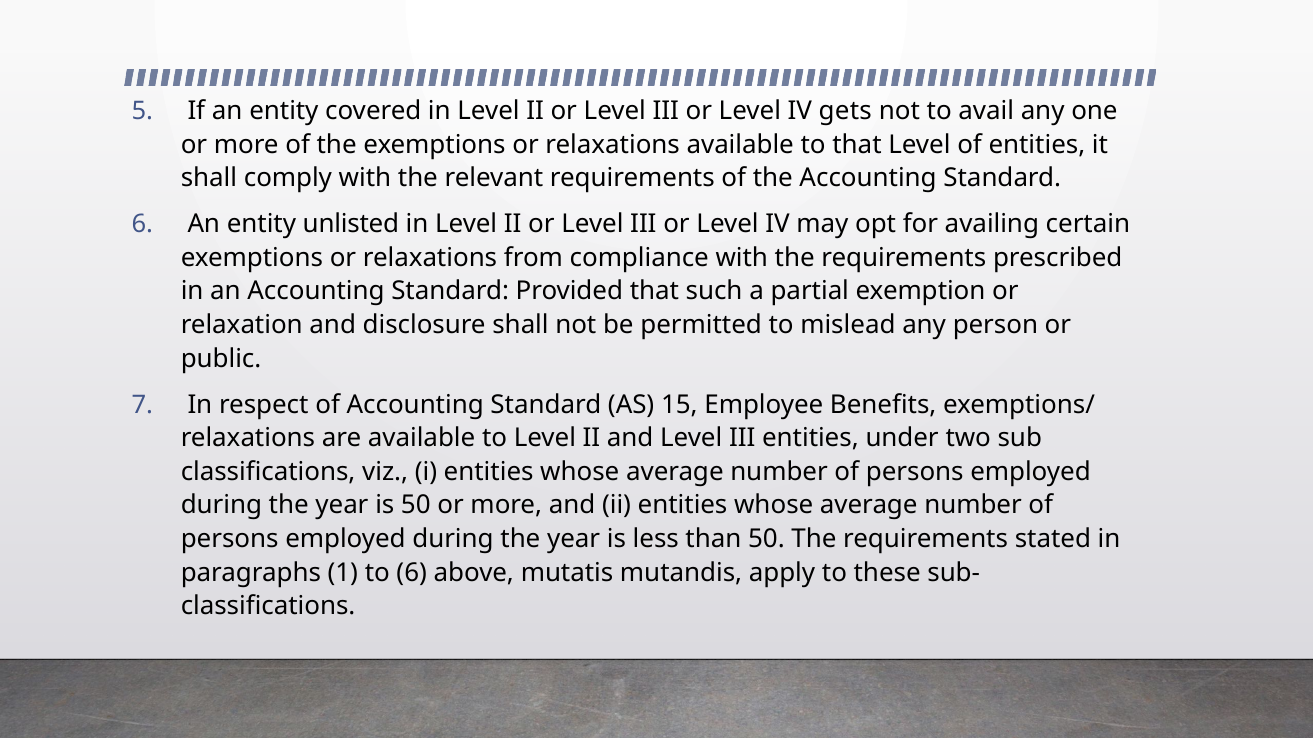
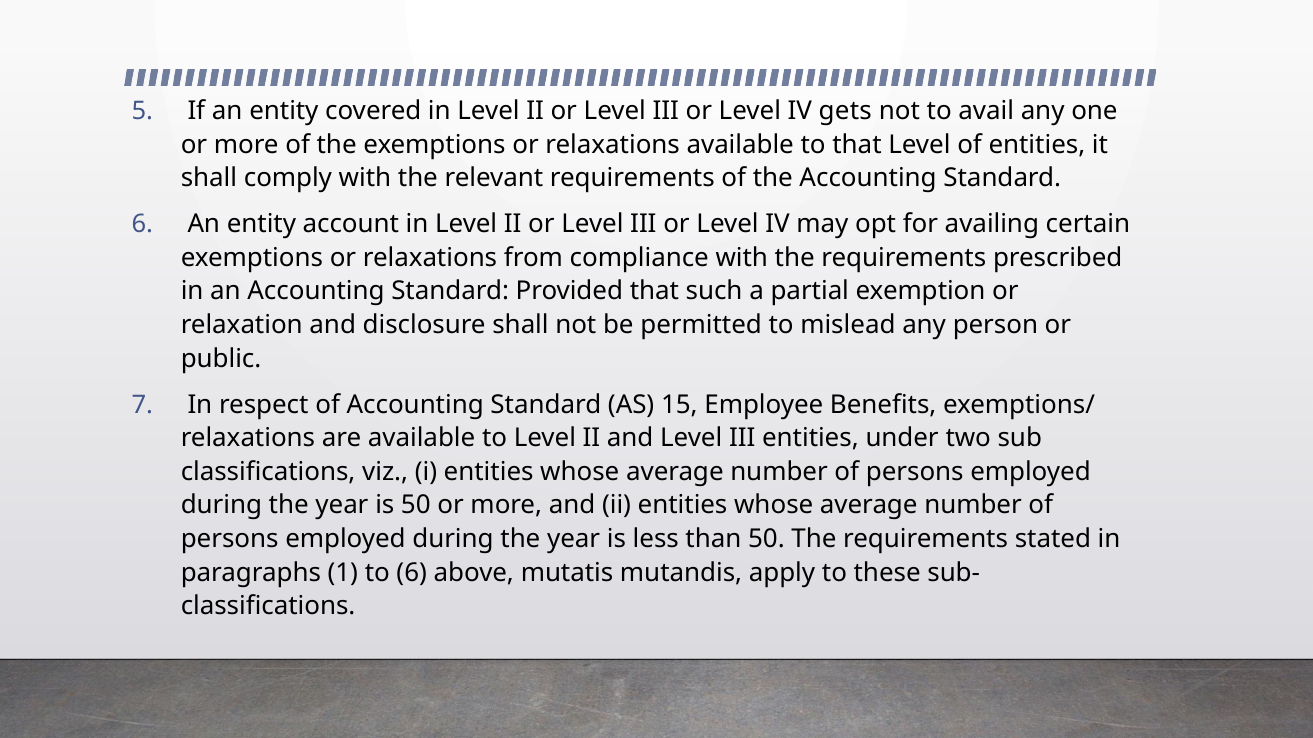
unlisted: unlisted -> account (351, 224)
